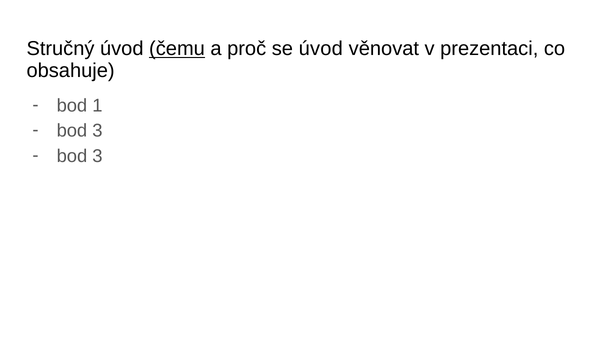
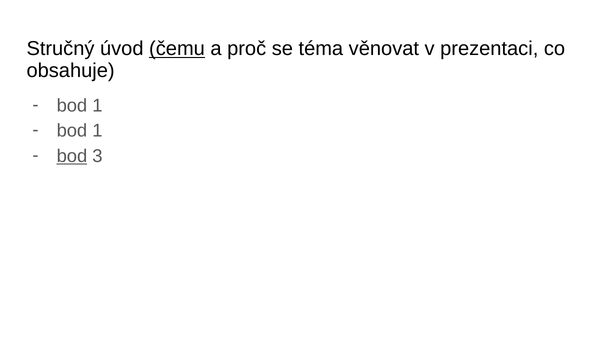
se úvod: úvod -> téma (321, 49)
3: 3 -> 1 (97, 131)
bod underline: none -> present (72, 156)
